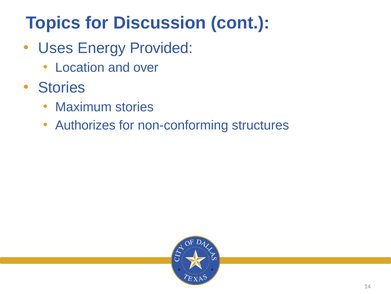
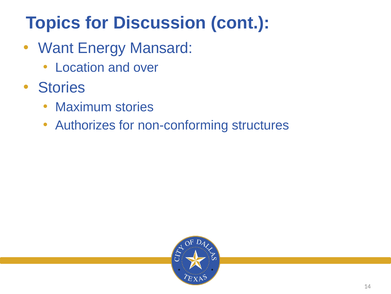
Uses: Uses -> Want (56, 48)
Provided: Provided -> Mansard (161, 48)
